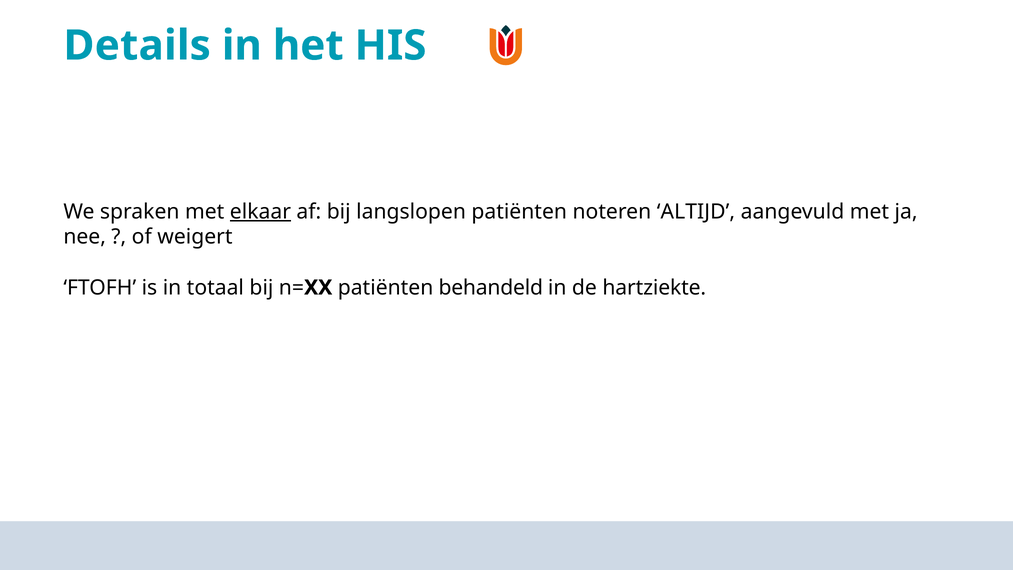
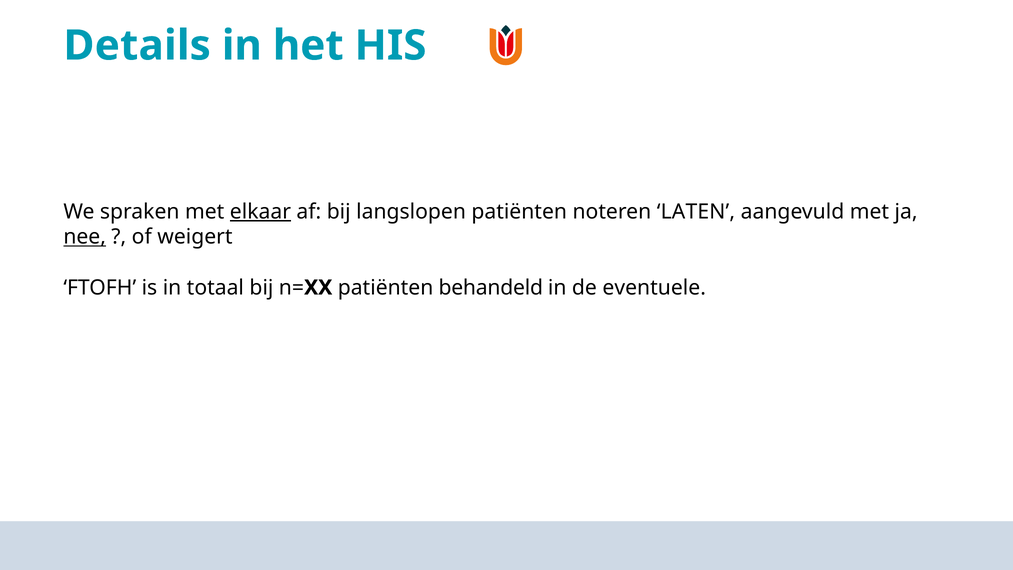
ALTIJD: ALTIJD -> LATEN (696, 212)
nee underline: none -> present (85, 237)
hartziekte: hartziekte -> eventuele (654, 288)
